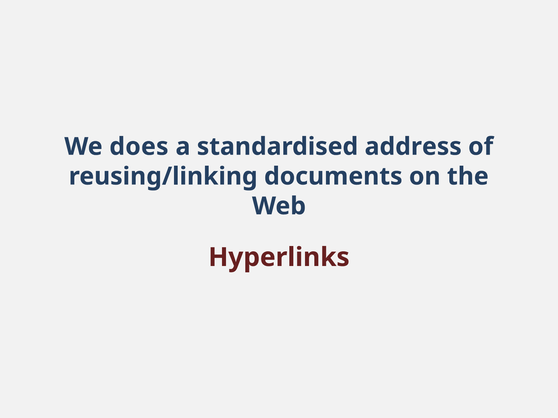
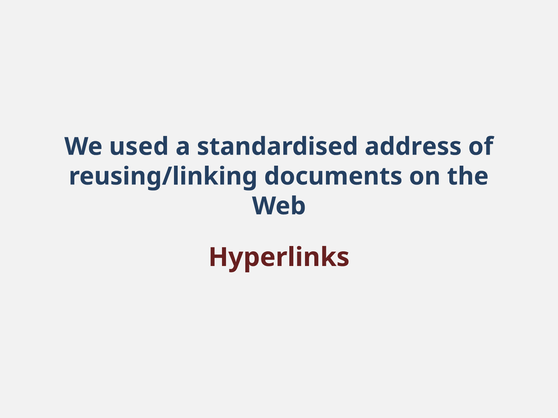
does: does -> used (139, 147)
